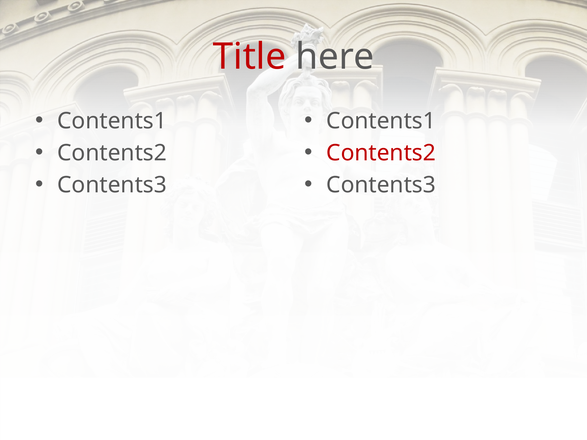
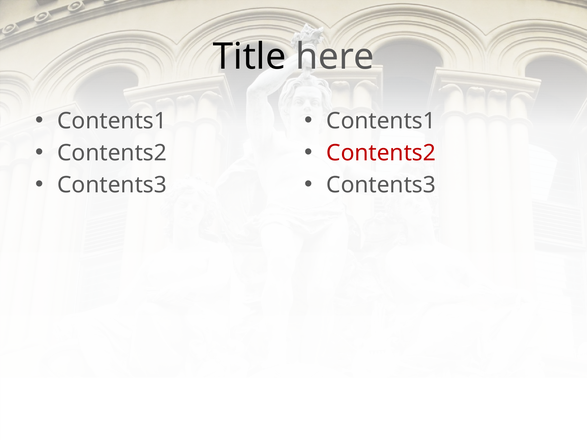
Title colour: red -> black (249, 57)
